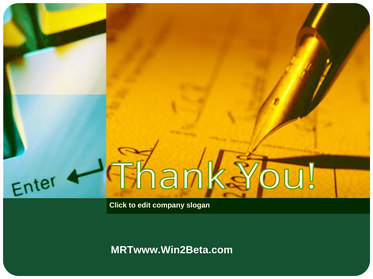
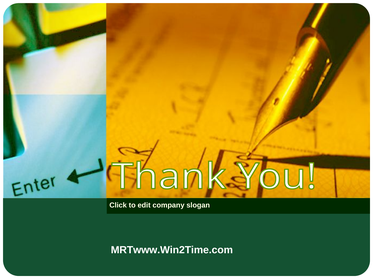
MRTwww.Win2Beta.com: MRTwww.Win2Beta.com -> MRTwww.Win2Time.com (172, 251)
